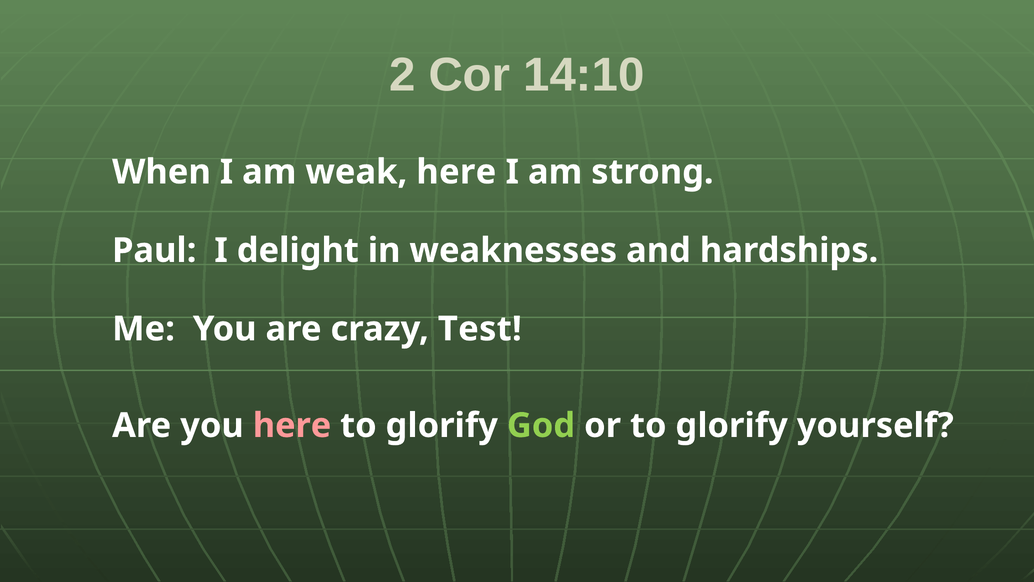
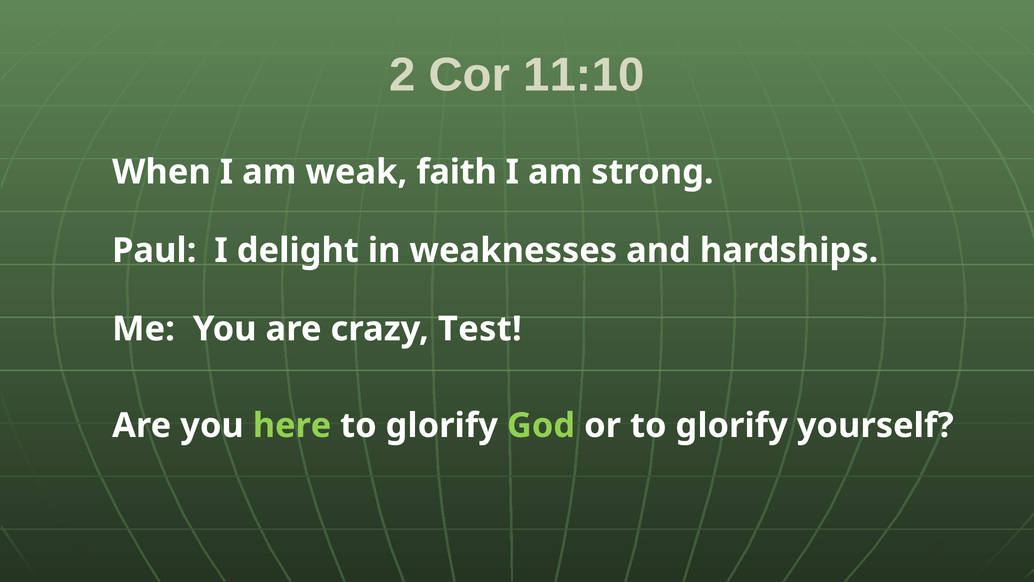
14:10: 14:10 -> 11:10 (584, 75)
weak here: here -> faith (457, 172)
here colour: pink -> light green (292, 425)
